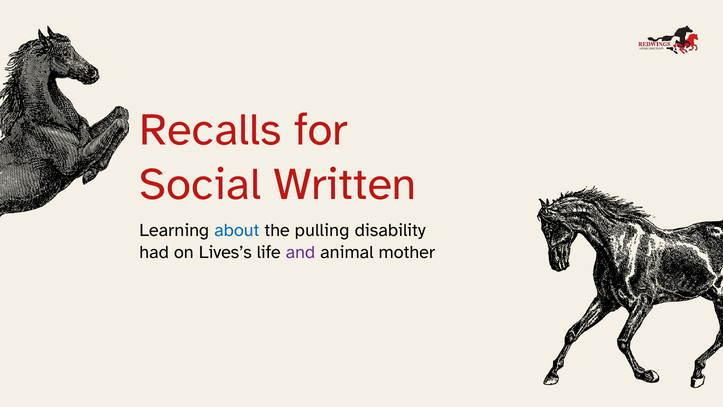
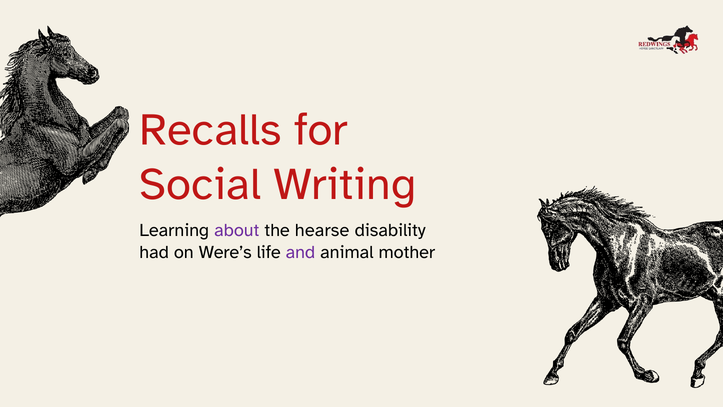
Written: Written -> Writing (345, 184)
about colour: blue -> purple (237, 230)
pulling: pulling -> hearse (322, 230)
Lives’s: Lives’s -> Were’s (225, 252)
